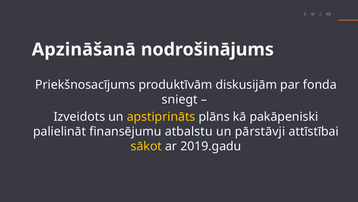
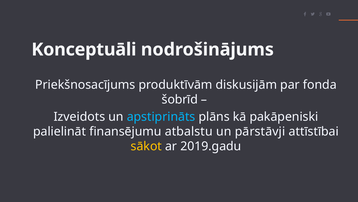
Apzināšanā: Apzināšanā -> Konceptuāli (84, 49)
sniegt: sniegt -> šobrīd (180, 99)
apstiprināts colour: yellow -> light blue (161, 116)
